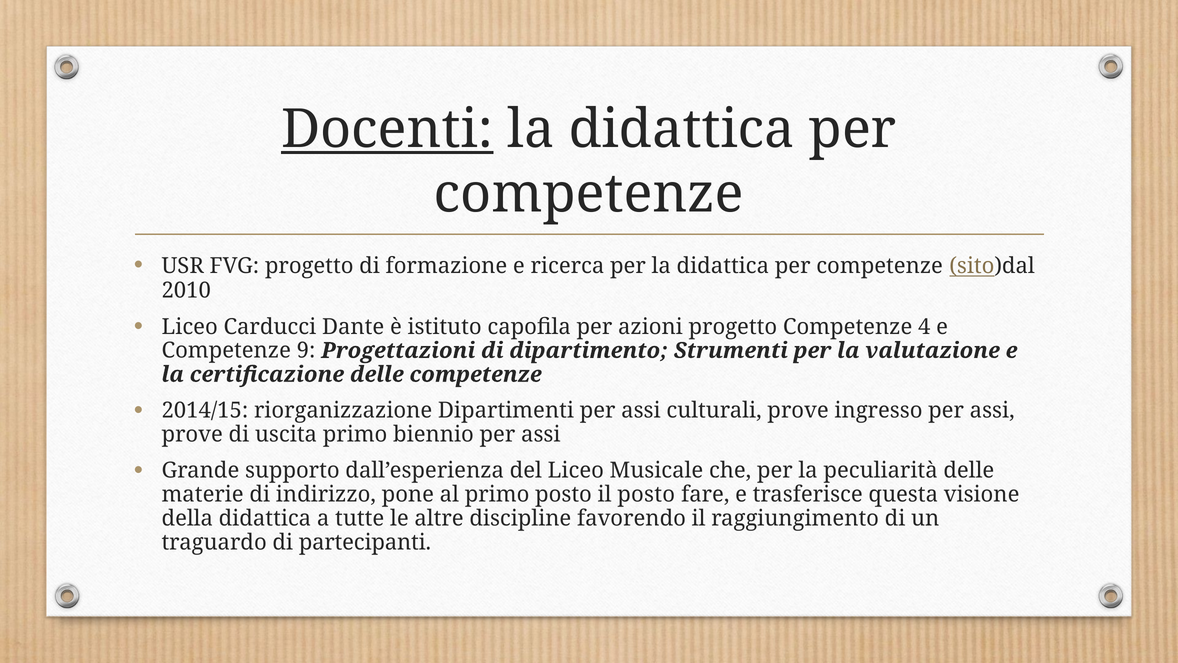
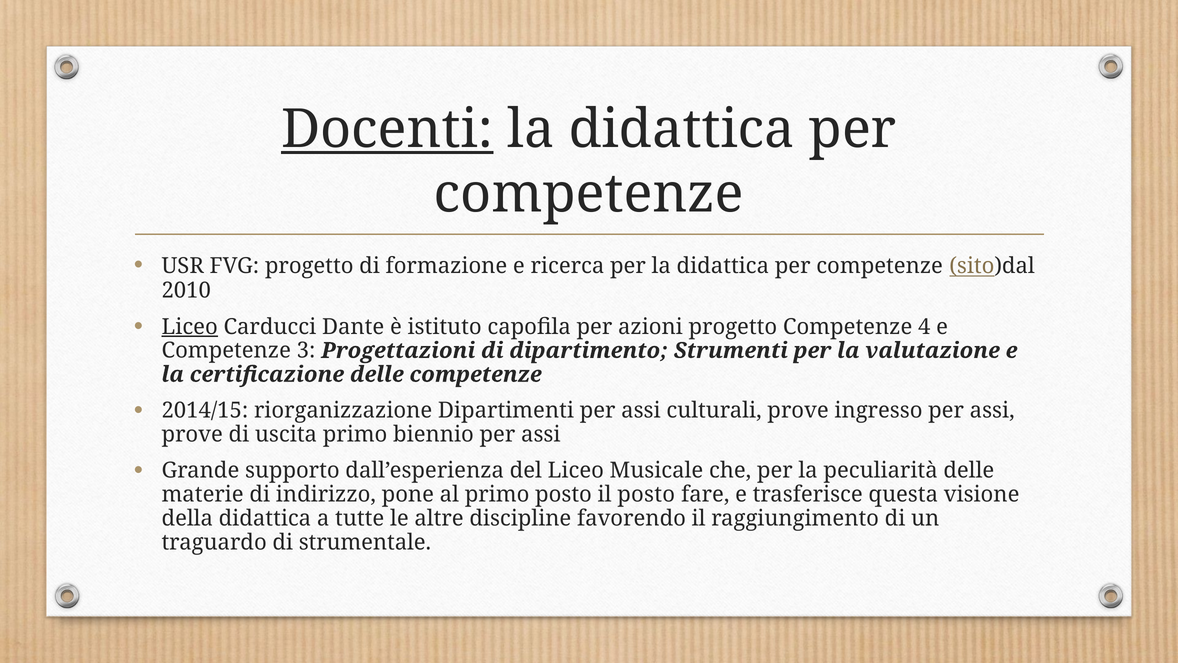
Liceo underline: none -> present (190, 327)
9: 9 -> 3 (306, 350)
partecipanti: partecipanti -> strumentale (365, 542)
